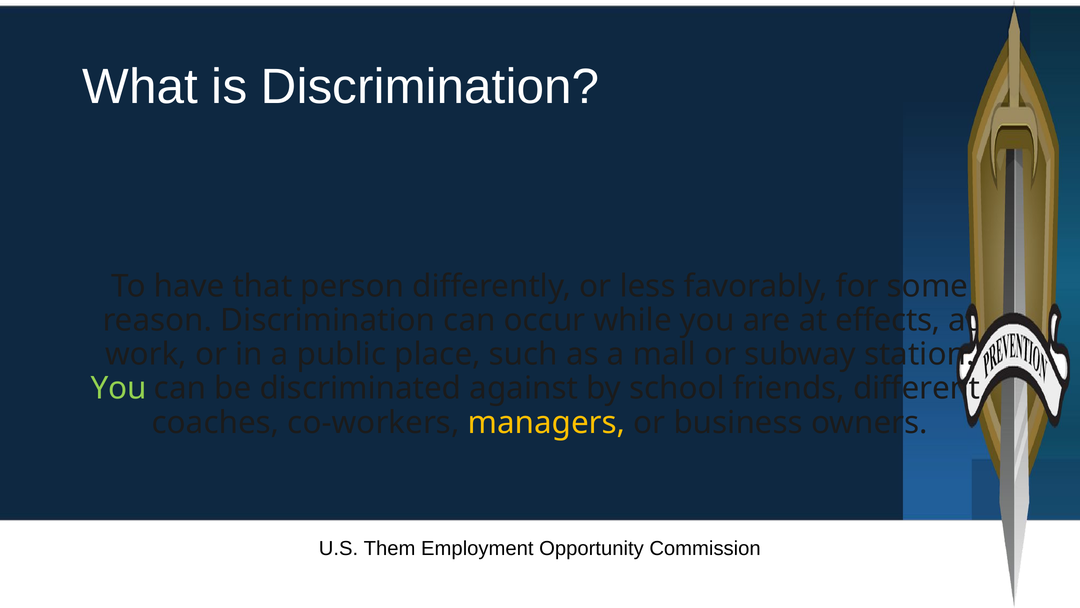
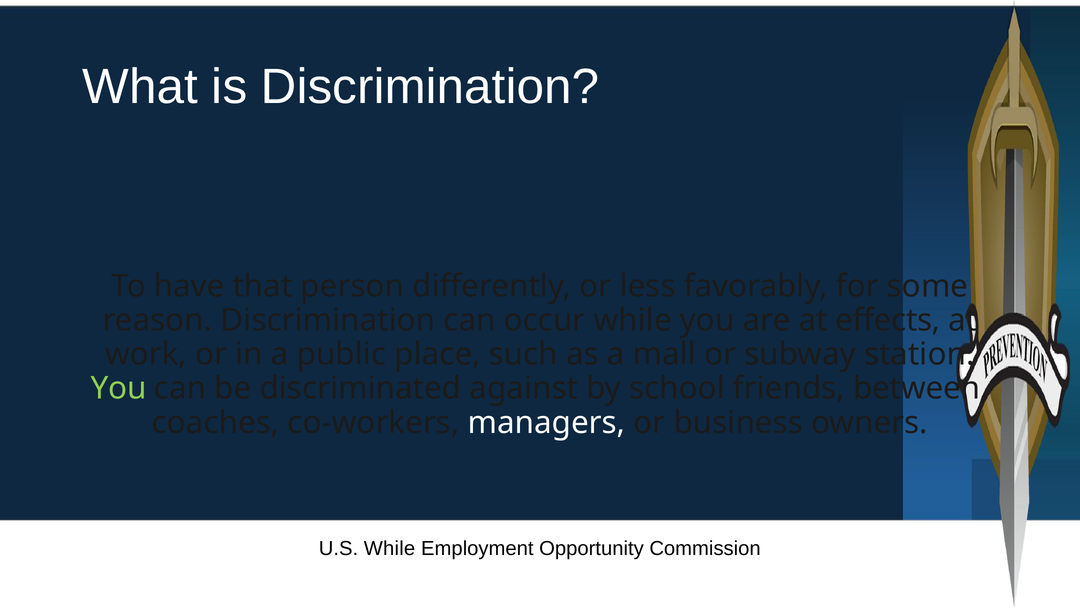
different: different -> between (921, 388)
managers colour: yellow -> white (546, 422)
U.S Them: Them -> While (390, 548)
